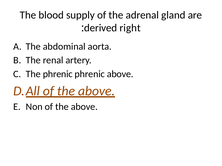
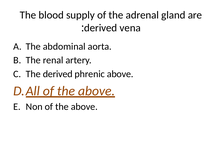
right: right -> vena (130, 28)
The phrenic: phrenic -> derived (58, 74)
